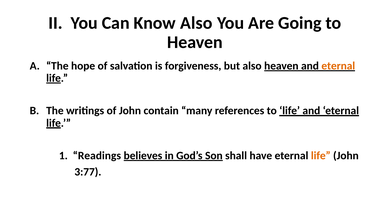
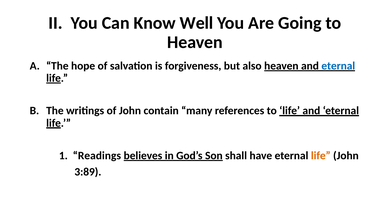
Know Also: Also -> Well (196, 23)
eternal colour: orange -> blue (338, 66)
3:77: 3:77 -> 3:89 (88, 172)
